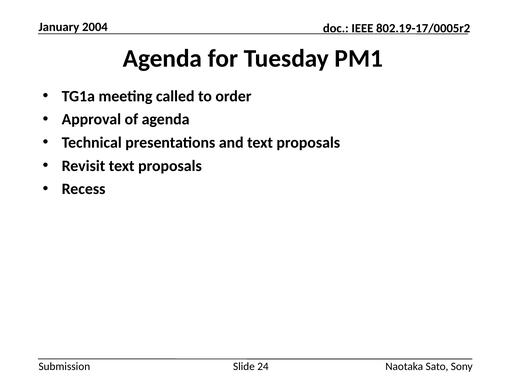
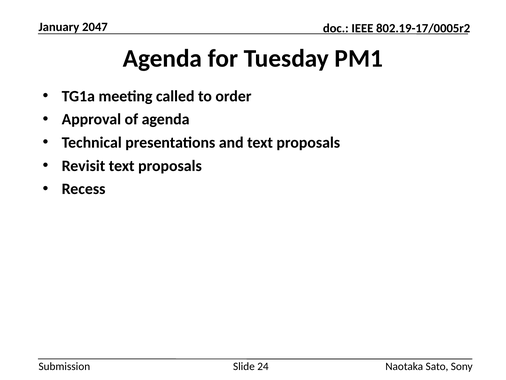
2004: 2004 -> 2047 (95, 27)
